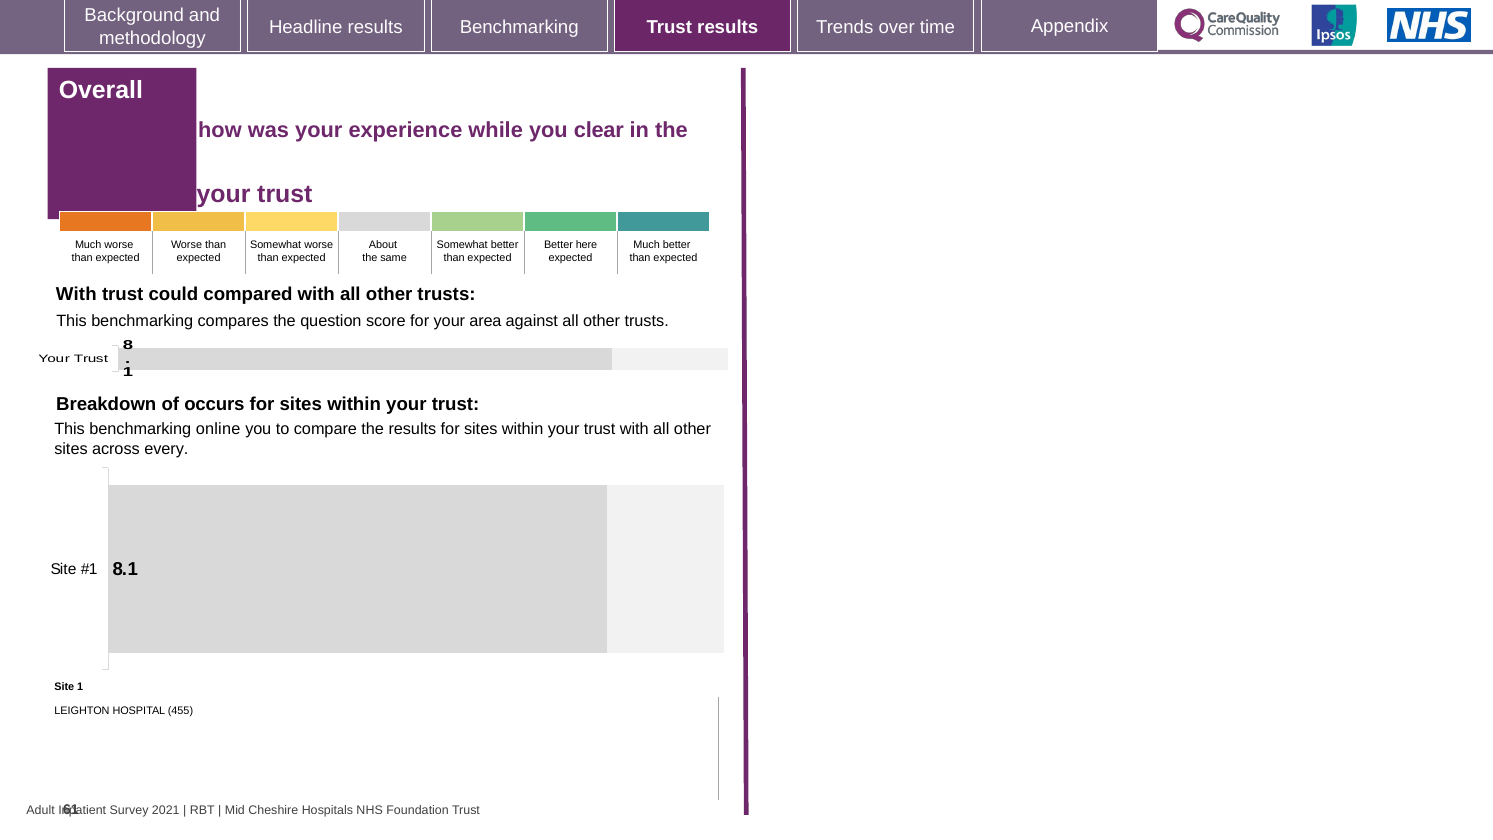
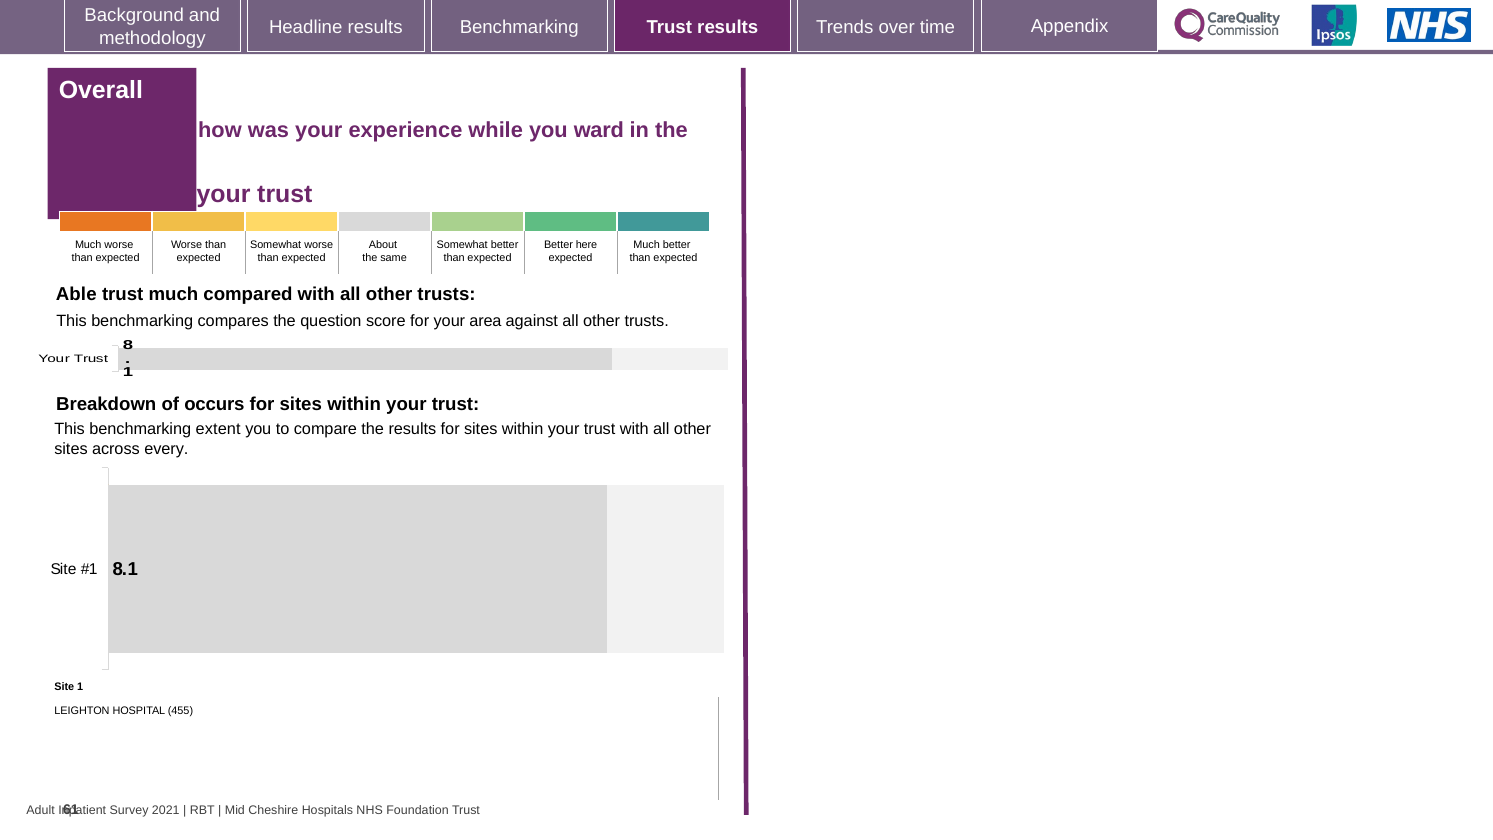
clear: clear -> ward (599, 130)
With: With -> Able (76, 294)
could: could -> much (173, 294)
online: online -> extent (218, 429)
